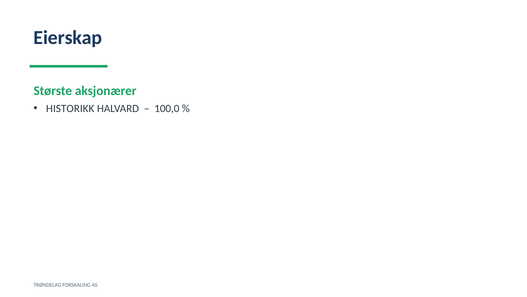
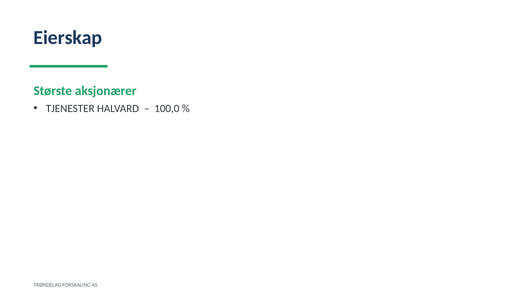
HISTORIKK: HISTORIKK -> TJENESTER (70, 108)
